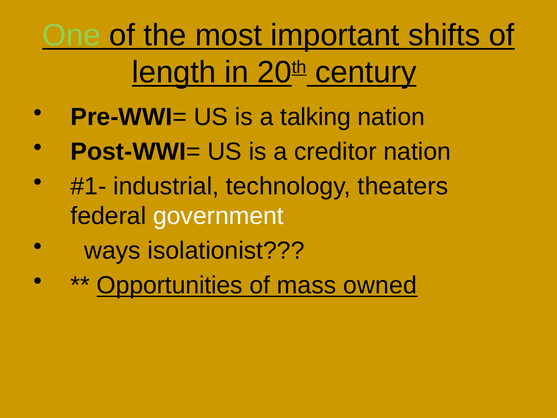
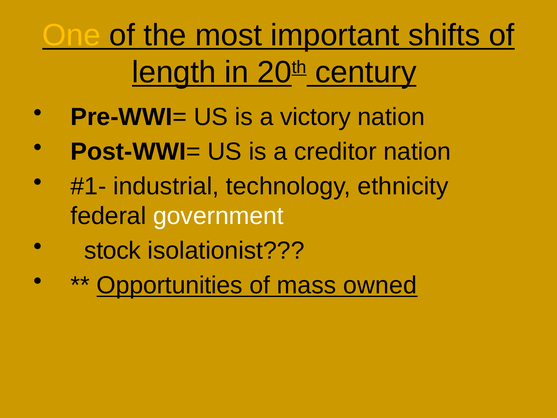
One colour: light green -> yellow (72, 35)
talking: talking -> victory (316, 117)
theaters: theaters -> ethnicity (403, 186)
ways: ways -> stock (113, 251)
